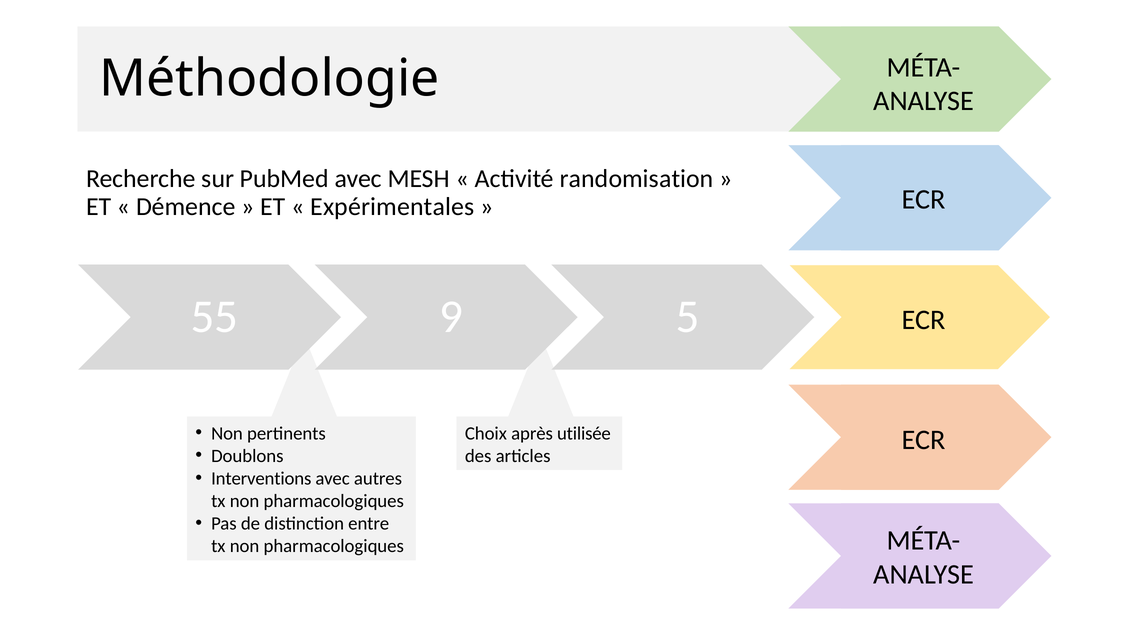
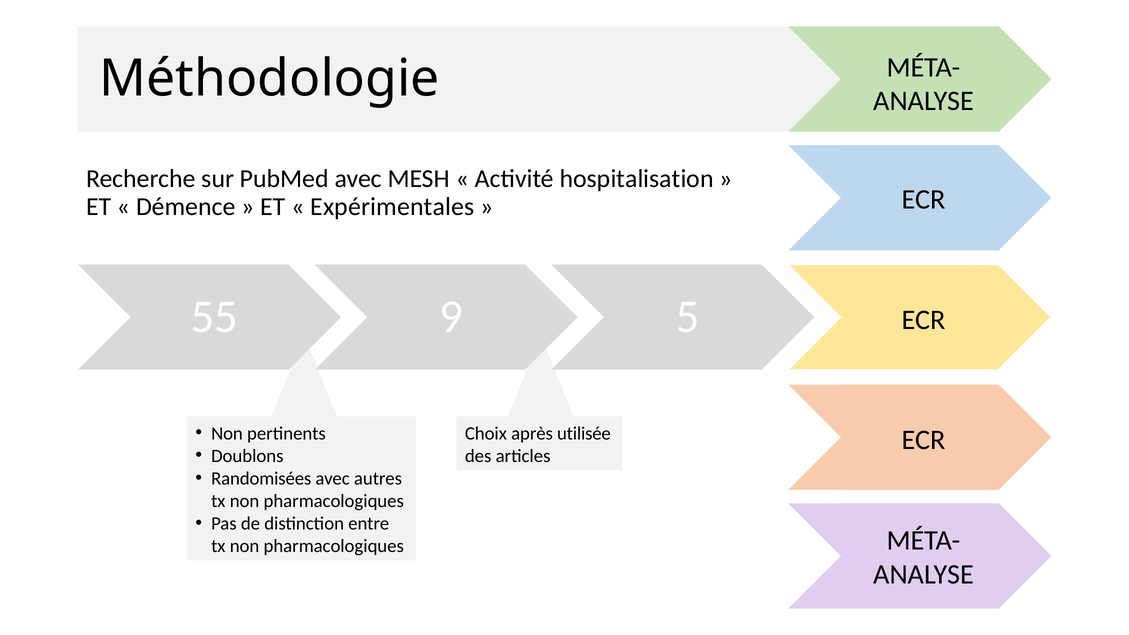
randomisation: randomisation -> hospitalisation (637, 179)
Interventions: Interventions -> Randomisées (261, 479)
